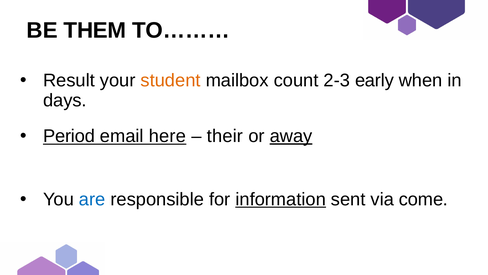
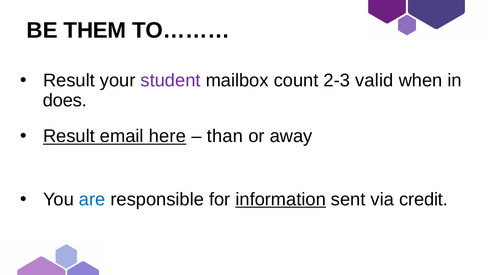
student colour: orange -> purple (171, 80)
early: early -> valid (374, 80)
days: days -> does (65, 100)
Period: Period -> Result (69, 136)
their: their -> than (225, 136)
away underline: present -> none (291, 136)
come: come -> credit (424, 199)
